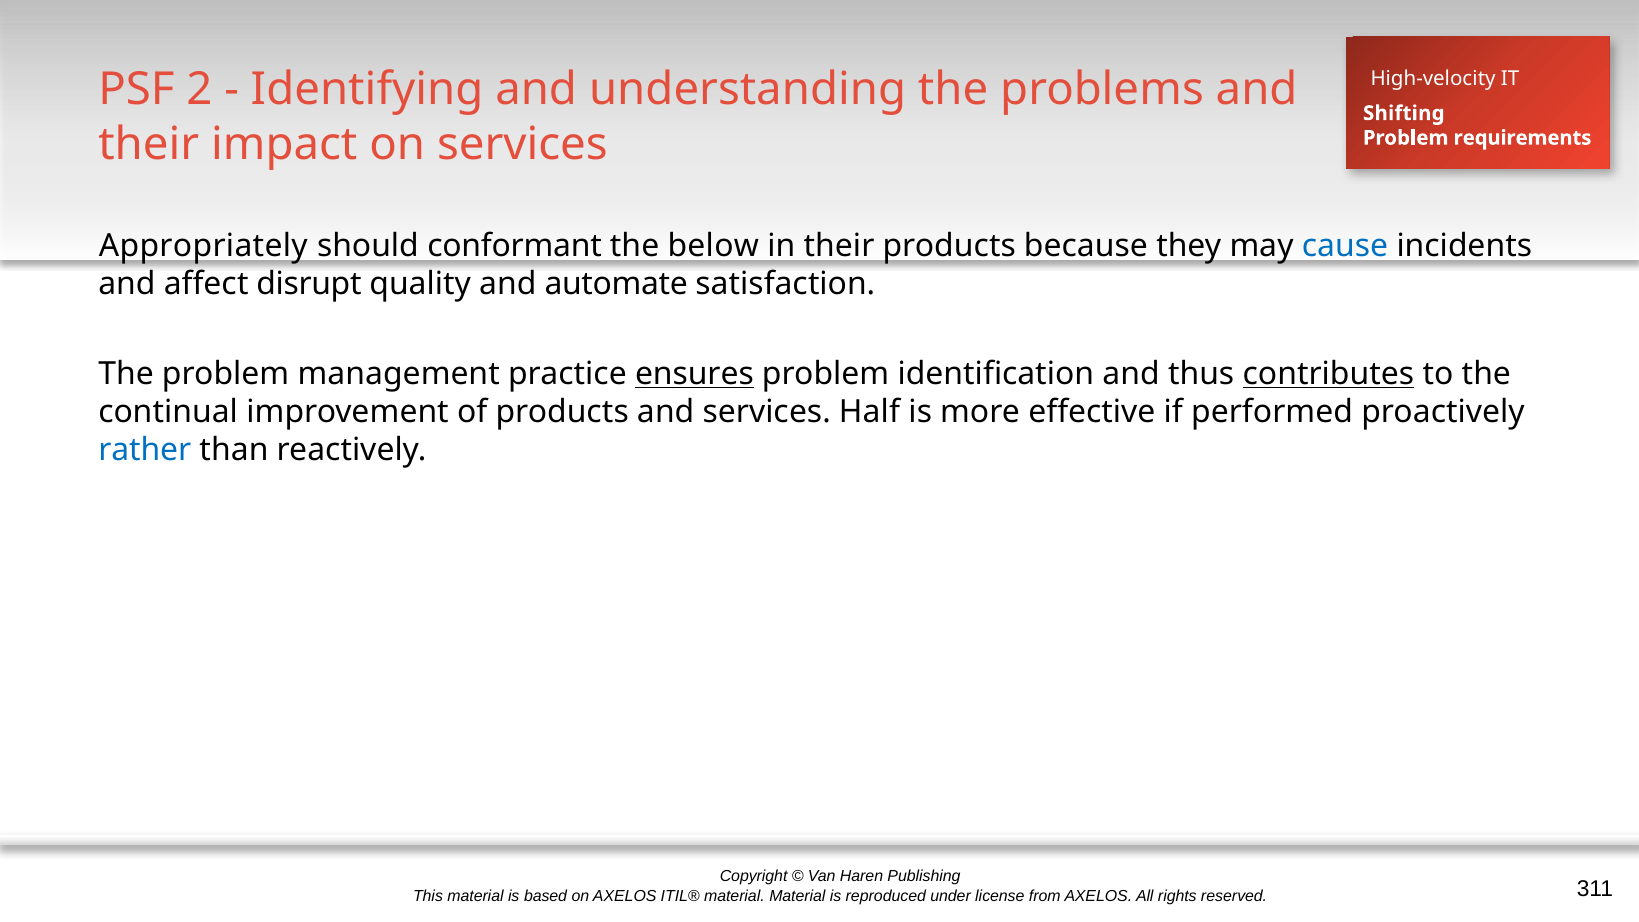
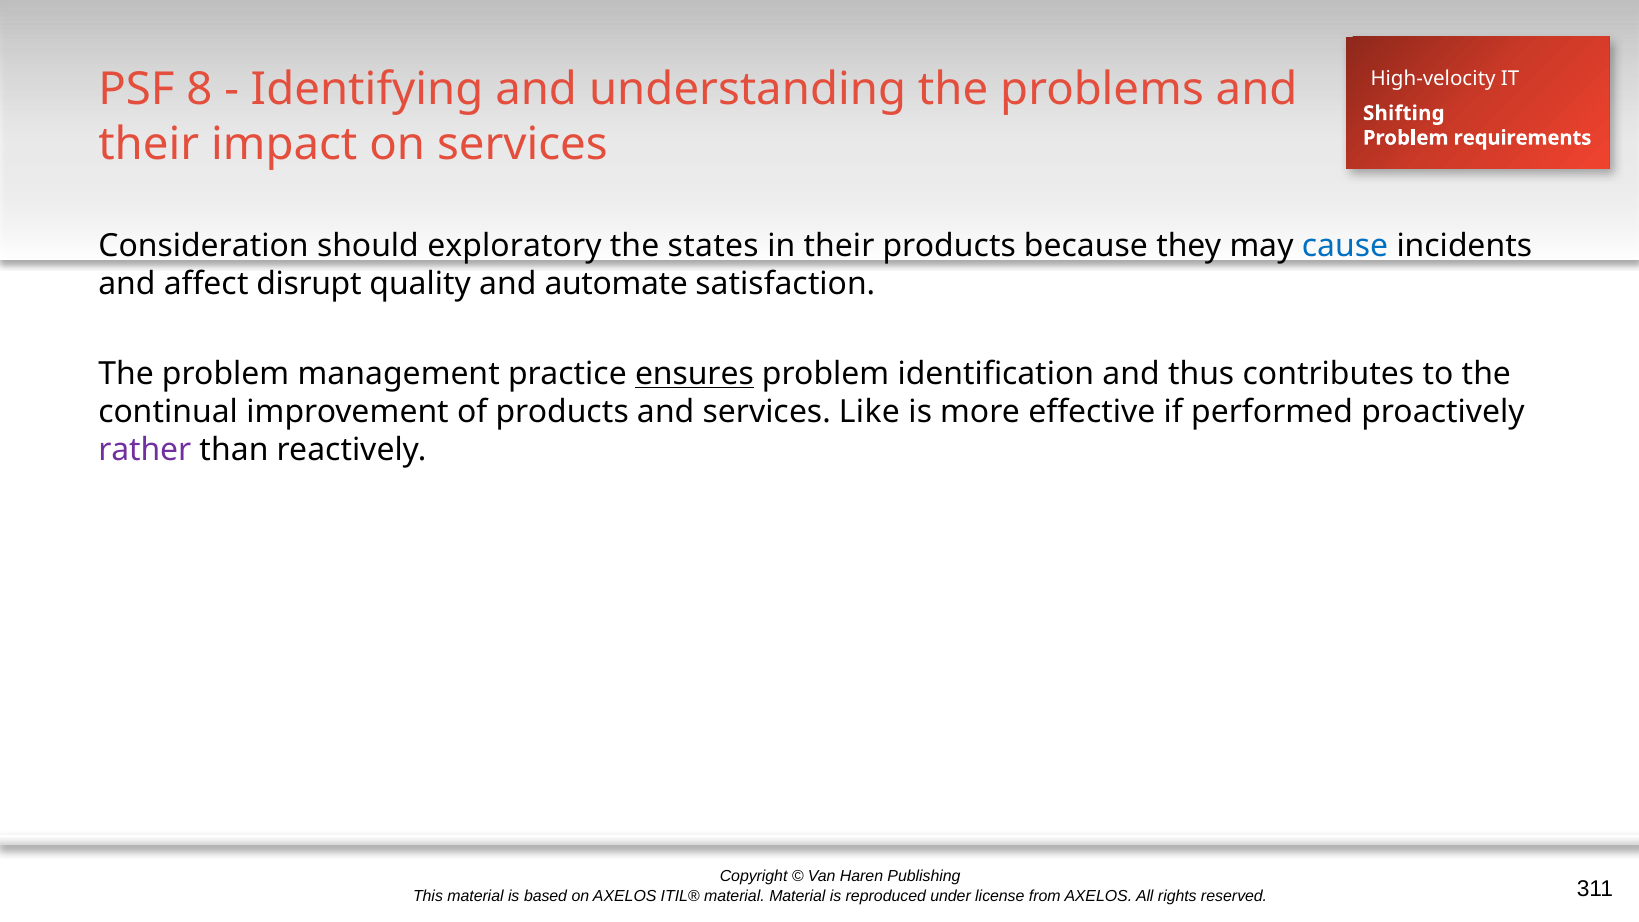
2: 2 -> 8 (199, 90)
Appropriately: Appropriately -> Consideration (203, 246)
conformant: conformant -> exploratory (514, 246)
below: below -> states (713, 246)
contributes underline: present -> none (1328, 374)
Half: Half -> Like (869, 412)
rather colour: blue -> purple (145, 450)
